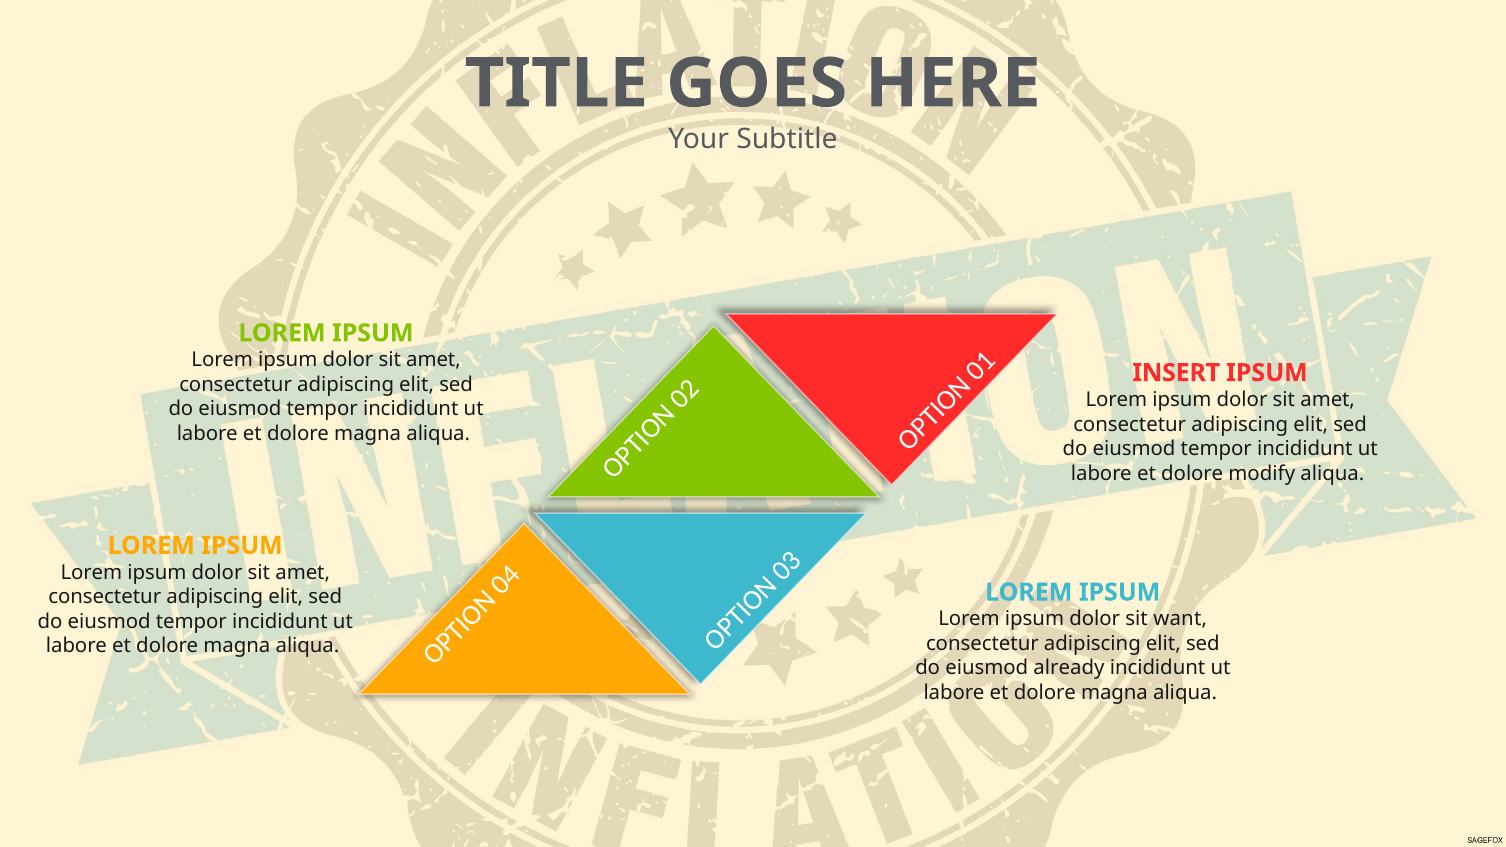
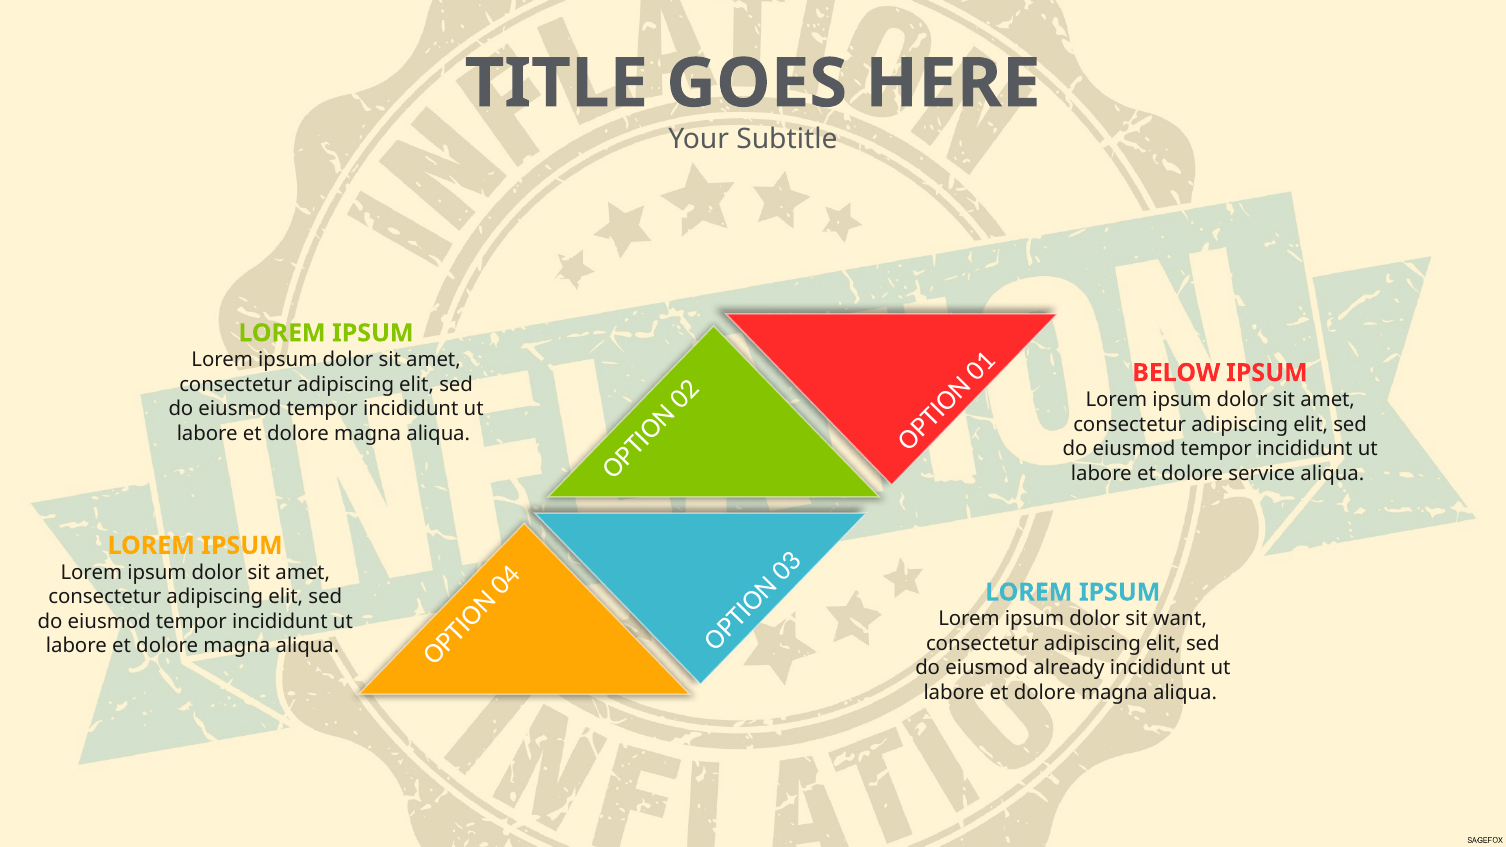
INSERT: INSERT -> BELOW (1176, 373)
modify: modify -> service (1262, 473)
